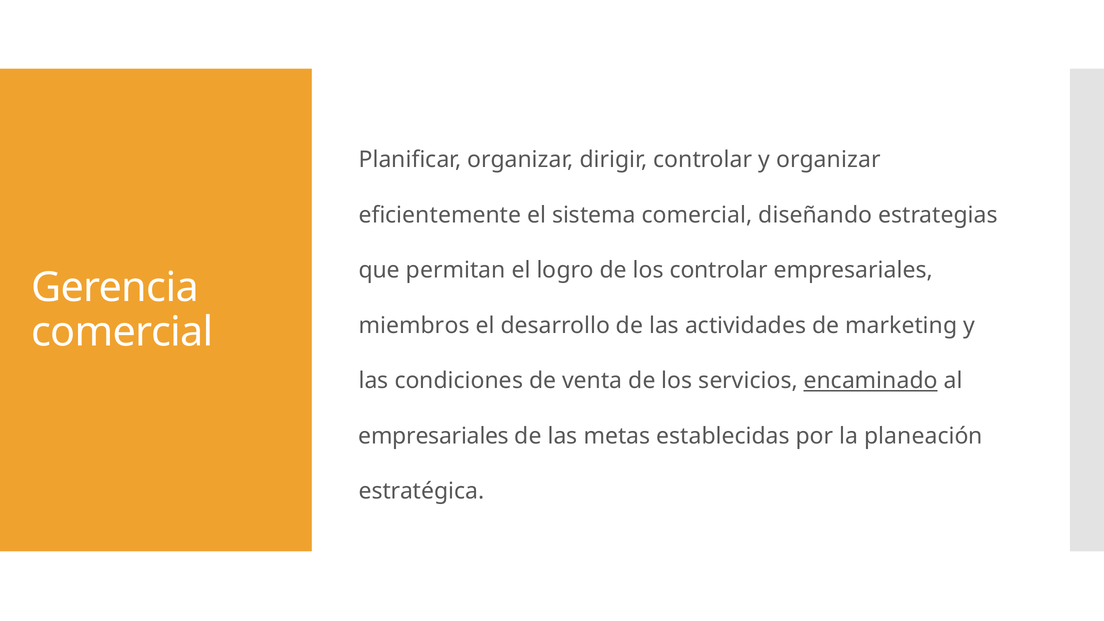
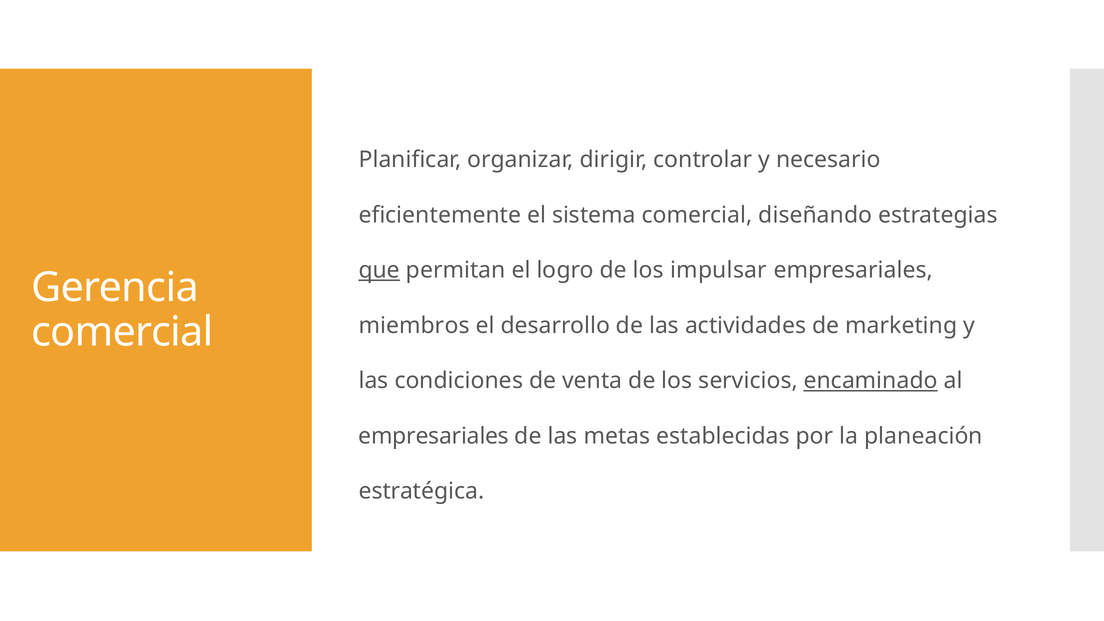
y organizar: organizar -> necesario (828, 160)
que underline: none -> present (379, 270)
los controlar: controlar -> impulsar (719, 270)
